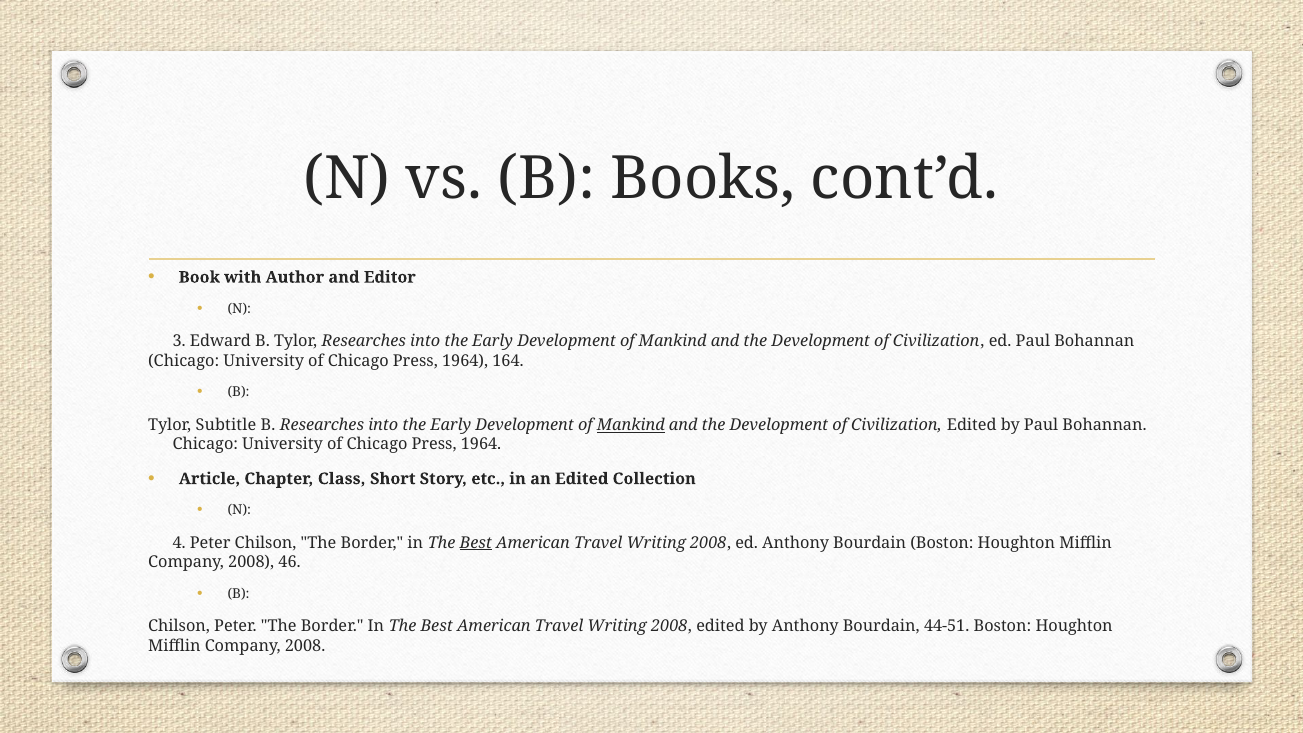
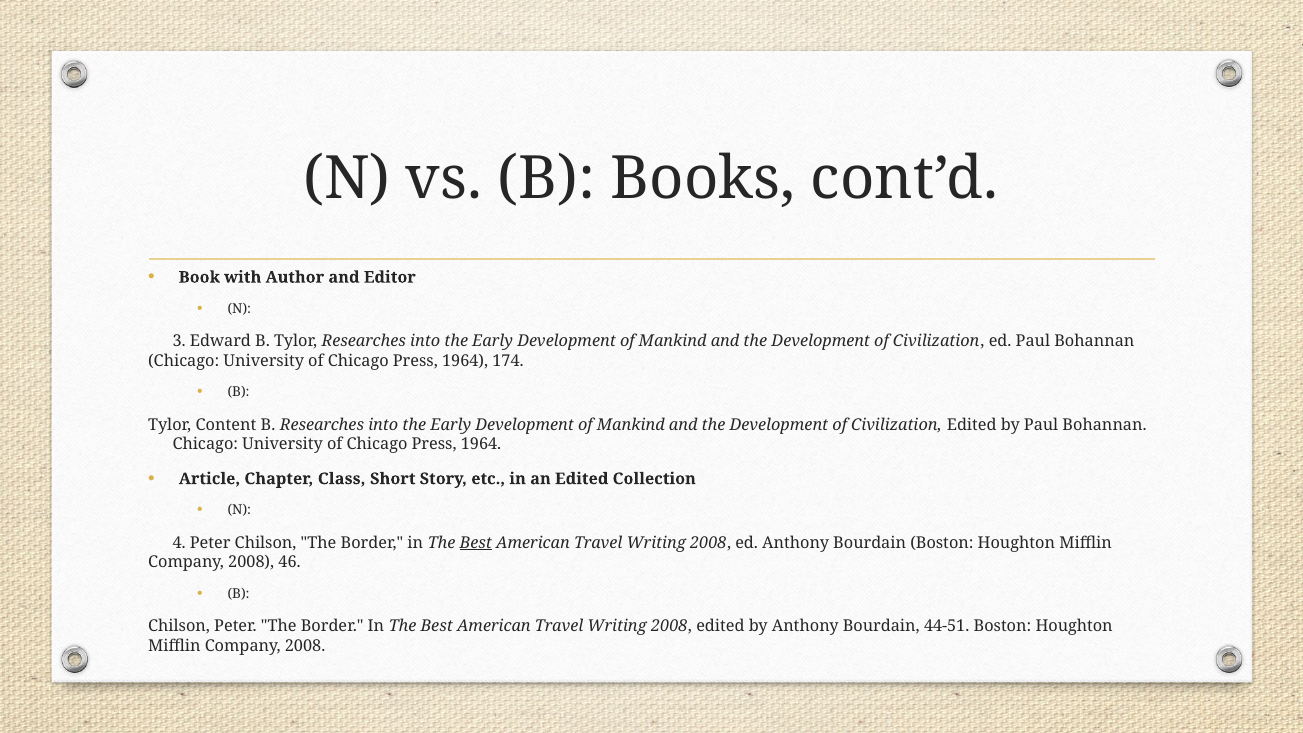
164: 164 -> 174 (508, 361)
Subtitle: Subtitle -> Content (226, 425)
Mankind underline: present -> none (631, 425)
